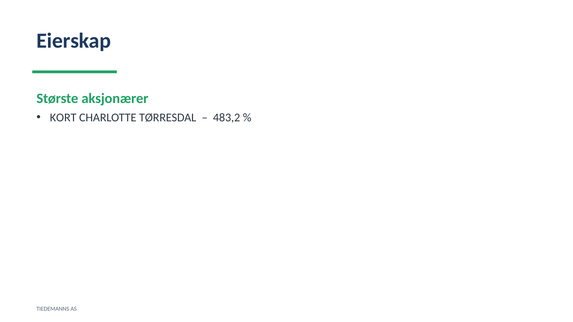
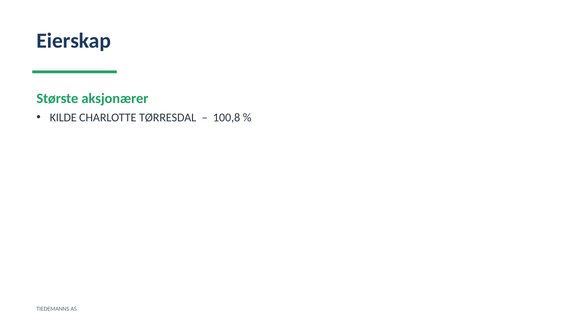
KORT: KORT -> KILDE (63, 118)
483,2: 483,2 -> 100,8 (227, 118)
